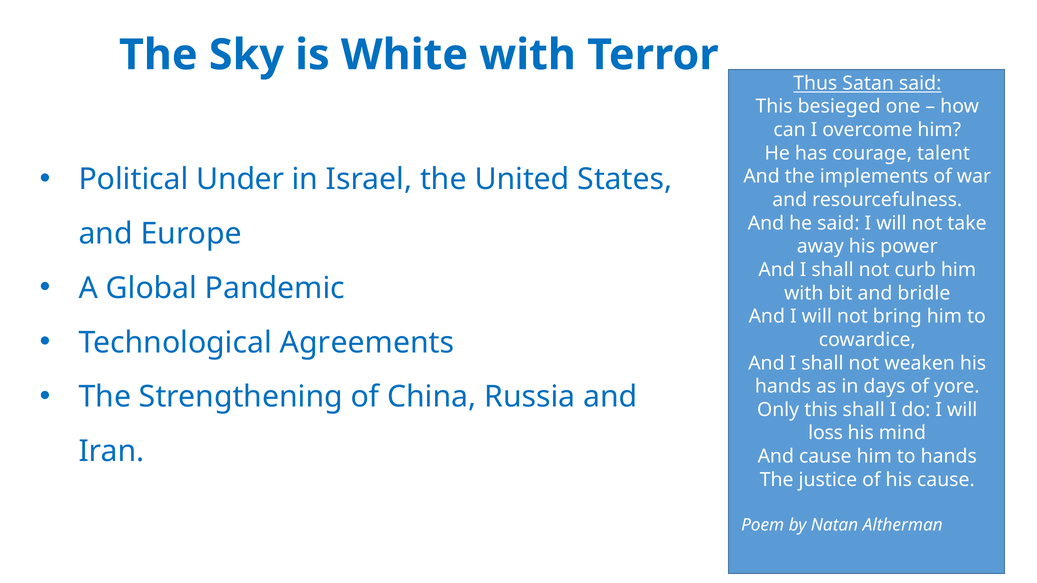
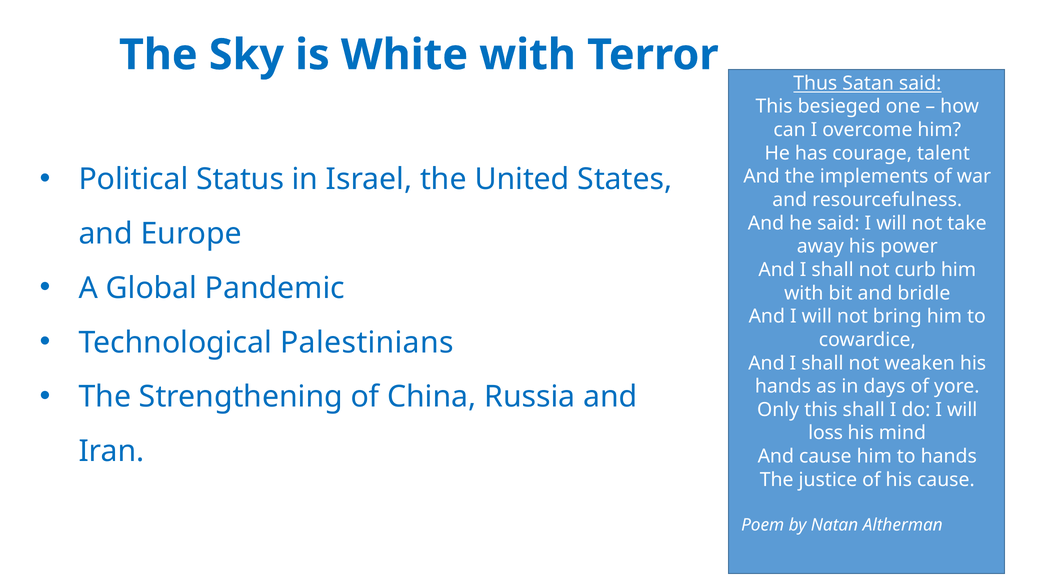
Under: Under -> Status (240, 179)
Agreements: Agreements -> Palestinians (367, 343)
